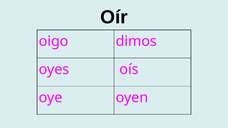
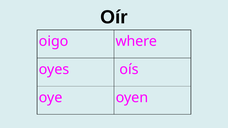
dimos: dimos -> where (136, 41)
